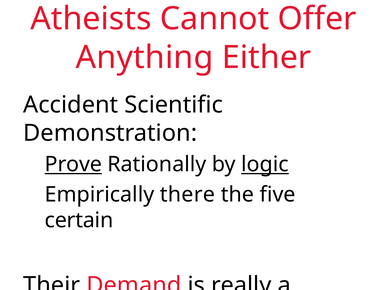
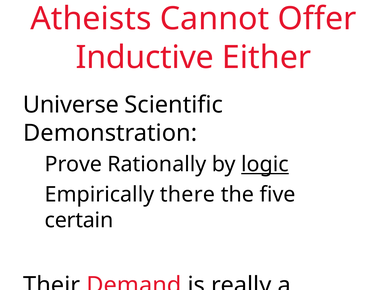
Anything: Anything -> Inductive (145, 57)
Accident: Accident -> Universe (71, 105)
Prove underline: present -> none (73, 165)
